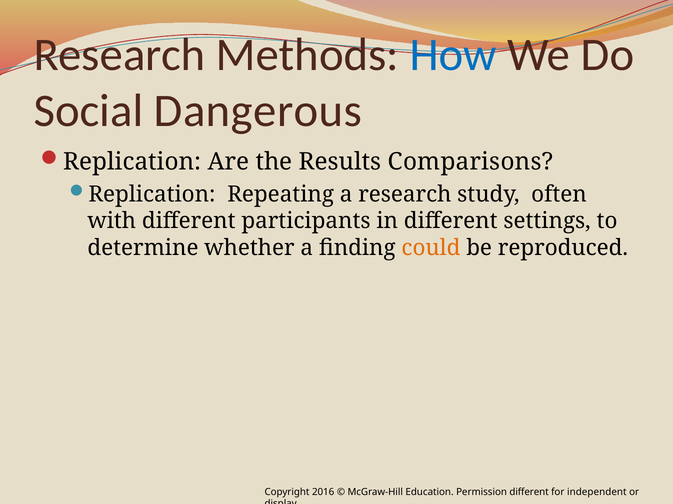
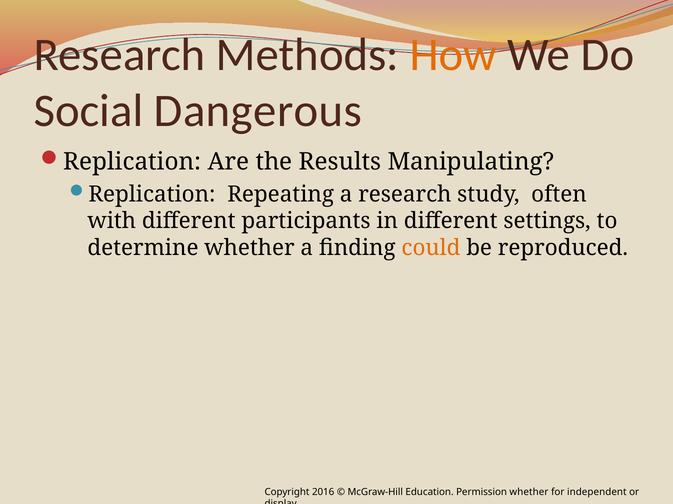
How colour: blue -> orange (453, 55)
Comparisons: Comparisons -> Manipulating (471, 162)
Permission different: different -> whether (529, 493)
